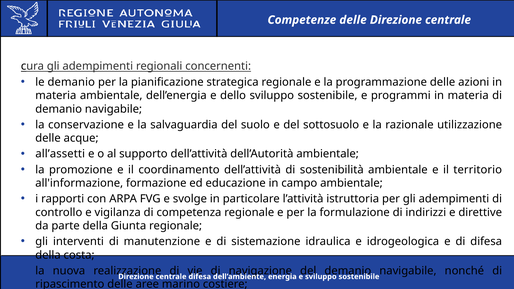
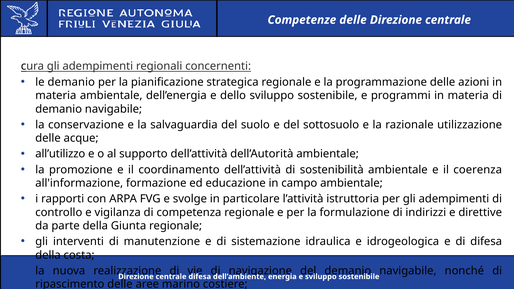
all’assetti: all’assetti -> all’utilizzo (60, 154)
territorio: territorio -> coerenza (478, 170)
